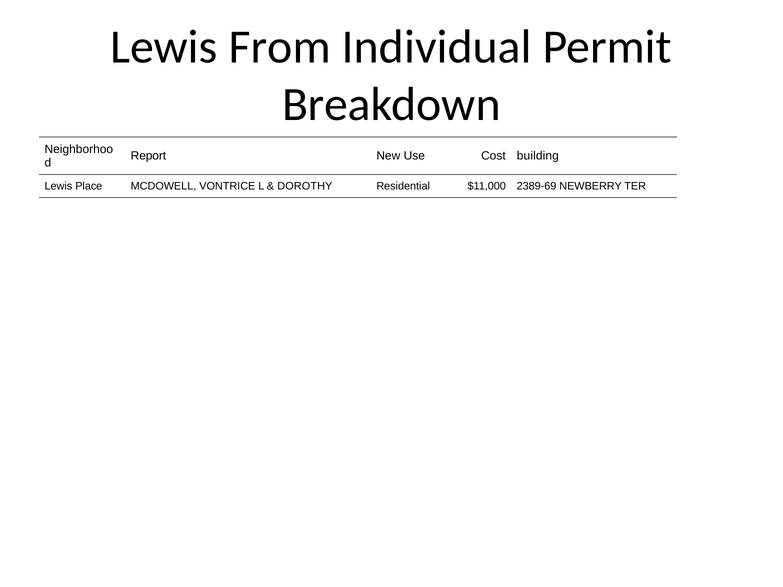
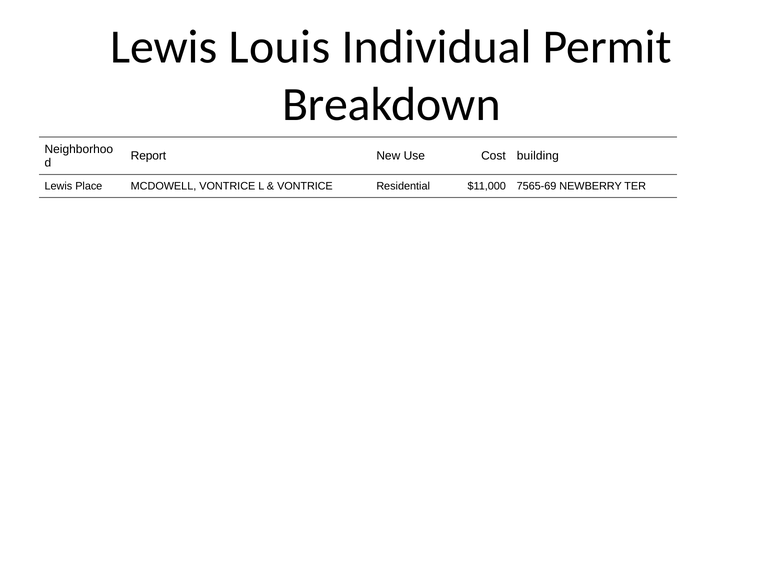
From: From -> Louis (280, 47)
DOROTHY: DOROTHY -> VONTRICE (305, 186)
2389-69: 2389-69 -> 7565-69 (537, 186)
